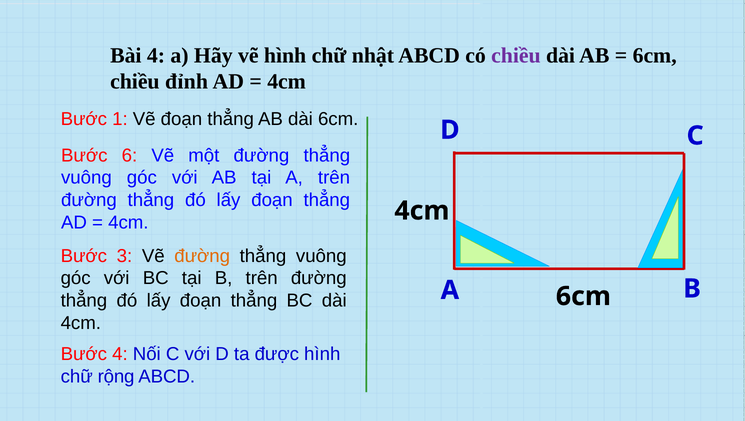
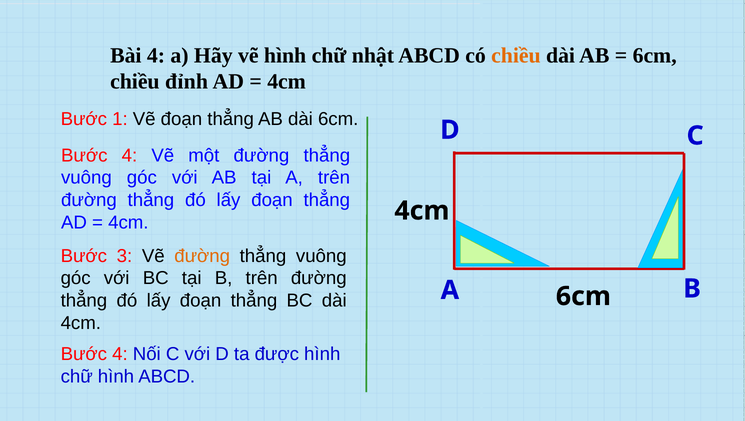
chiều colour: purple -> orange (516, 56)
6: 6 -> 4 (129, 155)
chữ rộng: rộng -> hình (116, 376)
